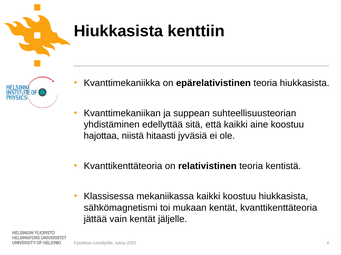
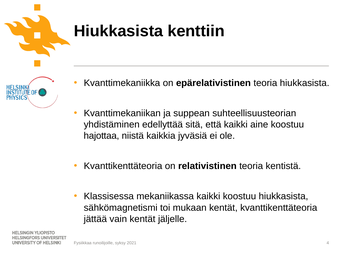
hitaasti: hitaasti -> kaikkia (161, 136)
